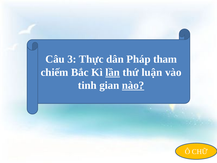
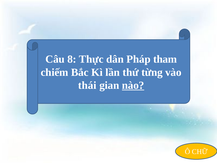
3: 3 -> 8 (72, 59)
lần underline: present -> none (113, 72)
luận: luận -> từng (152, 72)
tinh: tinh -> thái (87, 85)
